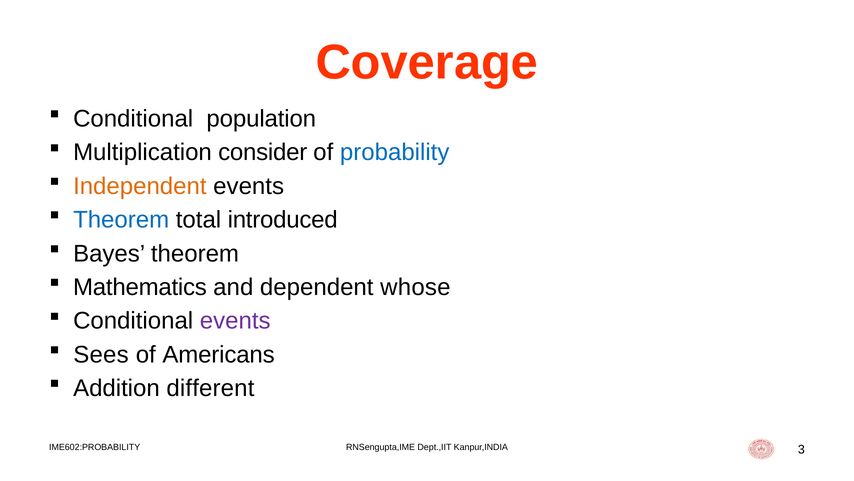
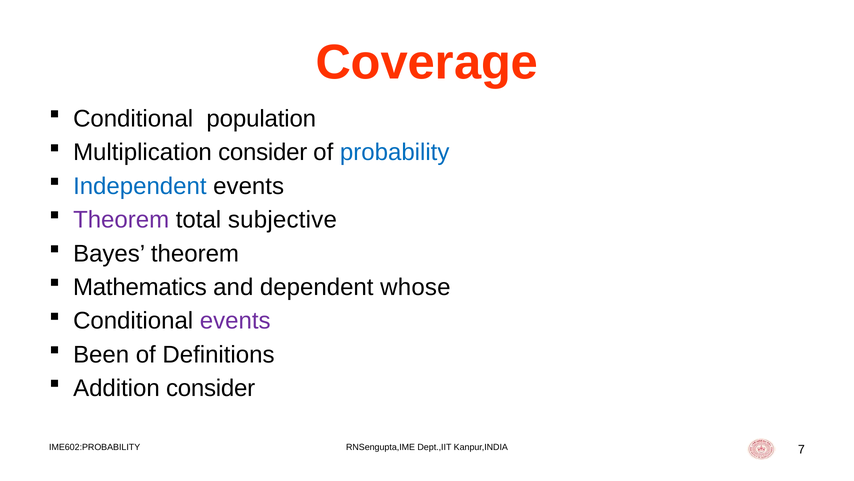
Independent colour: orange -> blue (140, 186)
Theorem colour: blue -> purple (121, 220)
introduced: introduced -> subjective (282, 220)
Sees: Sees -> Been (101, 354)
Americans: Americans -> Definitions (218, 354)
Addition different: different -> consider (211, 388)
3: 3 -> 7 (801, 449)
